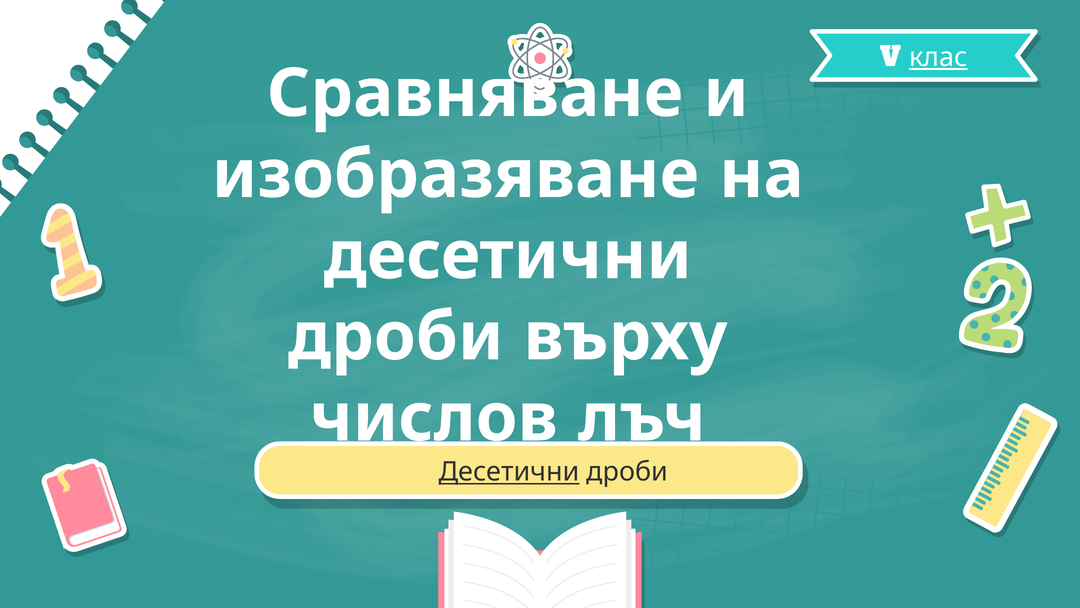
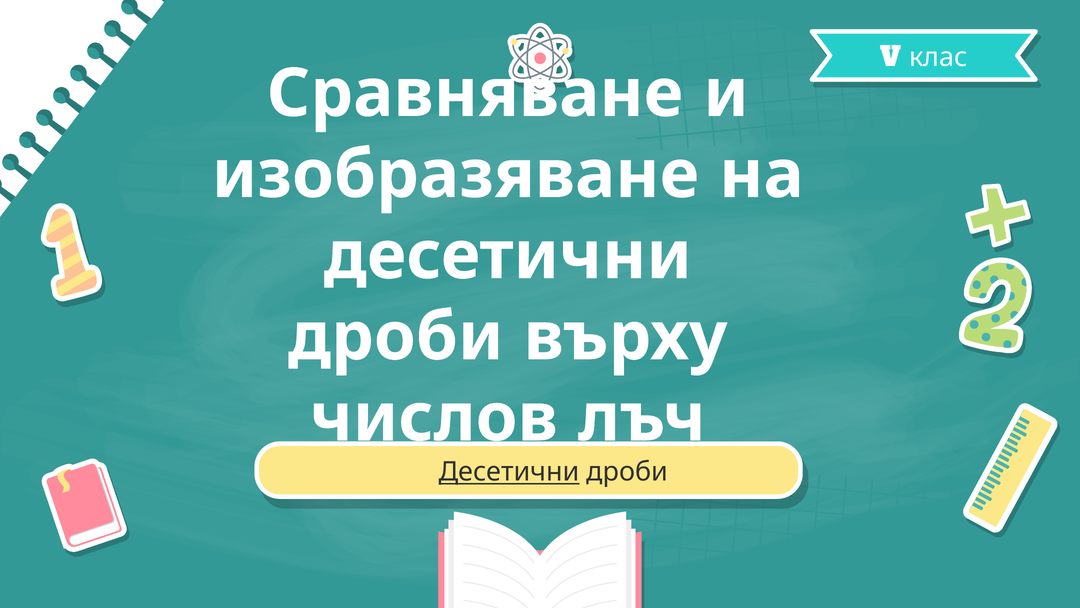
клас underline: present -> none (938, 57)
